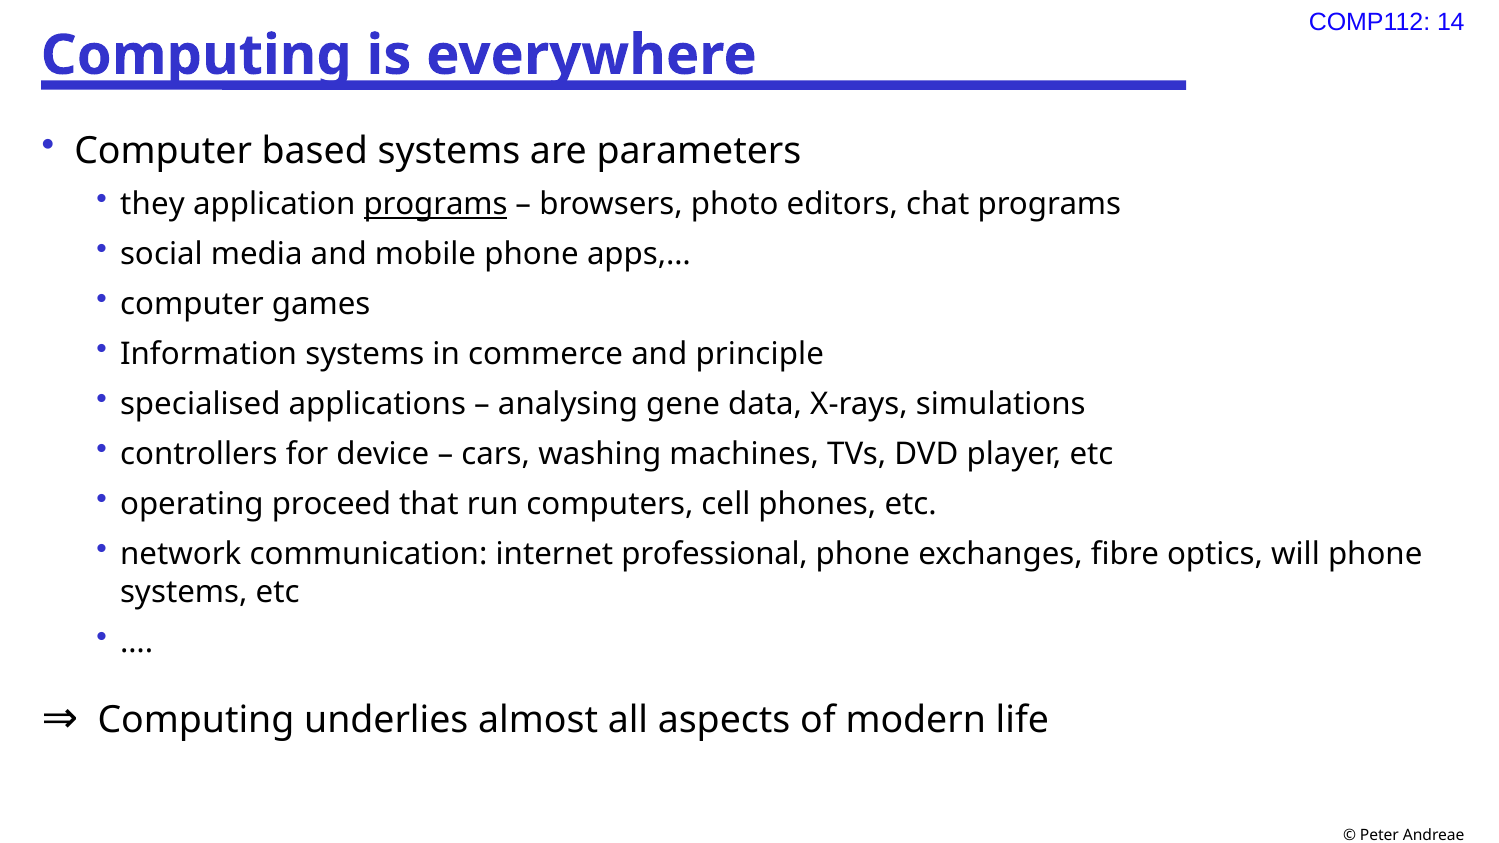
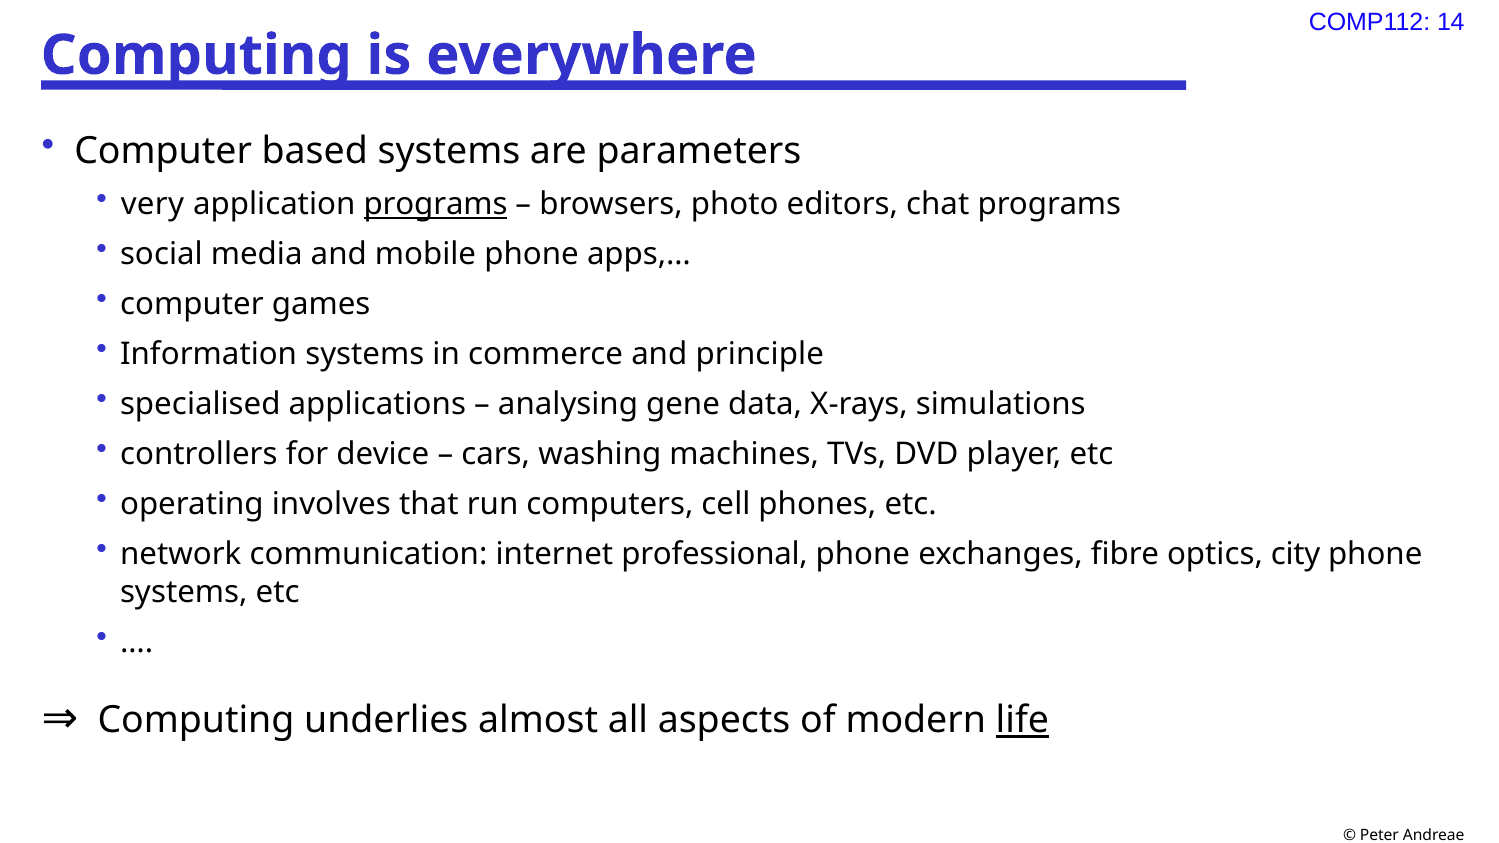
they: they -> very (152, 205)
proceed: proceed -> involves (331, 504)
will: will -> city (1296, 554)
life underline: none -> present (1022, 720)
